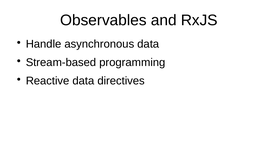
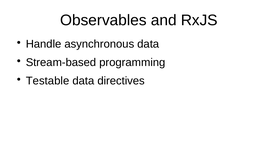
Reactive: Reactive -> Testable (48, 81)
